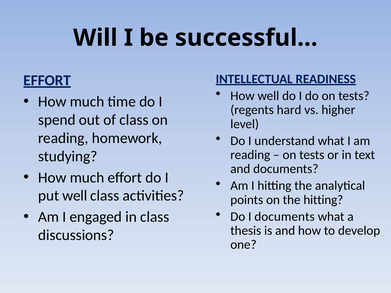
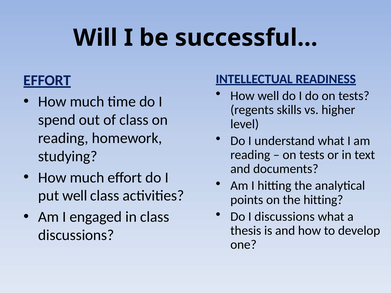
hard: hard -> skills (289, 110)
I documents: documents -> discussions (285, 217)
